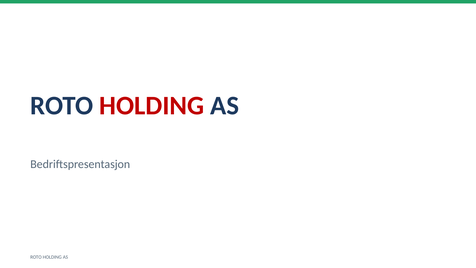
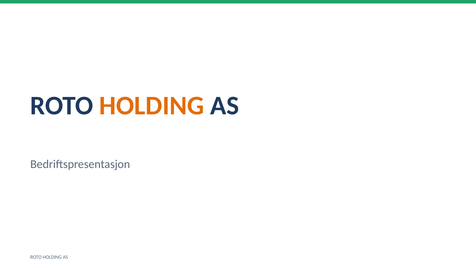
HOLDING colour: red -> orange (152, 106)
